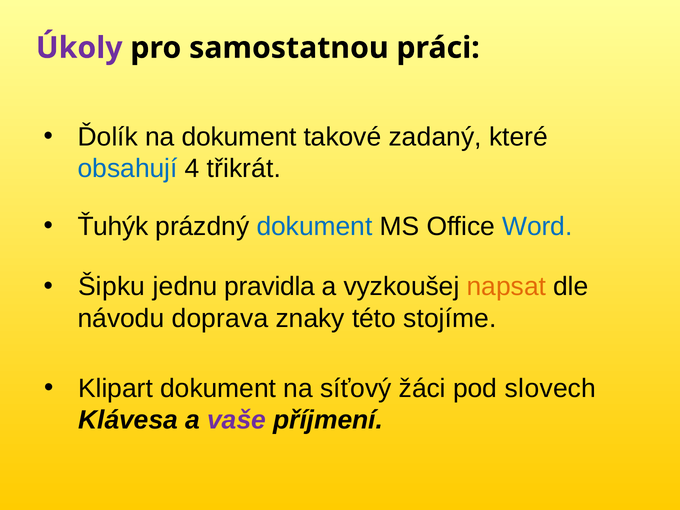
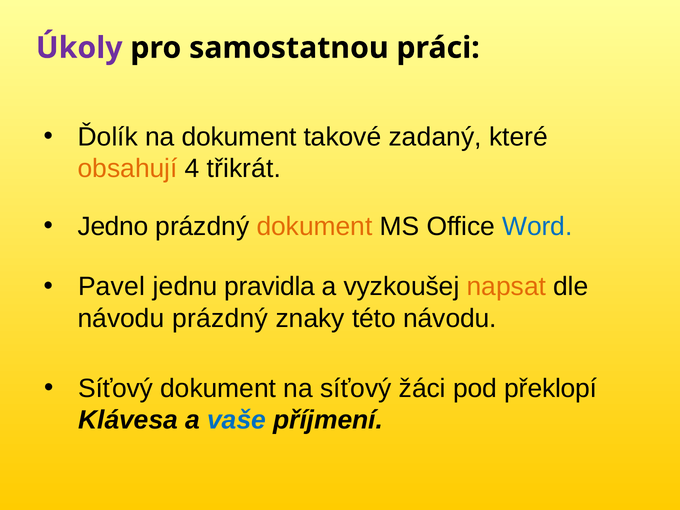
obsahují colour: blue -> orange (128, 169)
Ťuhýk: Ťuhýk -> Jedno (113, 226)
dokument colour: blue -> orange (315, 226)
Šipku: Šipku -> Pavel (112, 287)
návodu doprava: doprava -> prázdný (220, 319)
této stojíme: stojíme -> návodu (450, 319)
Klipart: Klipart -> Síťový (116, 388)
slovech: slovech -> překlopí (551, 388)
vaše colour: purple -> blue (237, 420)
